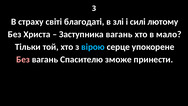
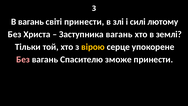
В страху: страху -> вагань (31, 22)
світі благодаті: благодаті -> принести (84, 22)
мало: мало -> землі (169, 34)
вірою colour: light blue -> yellow (93, 47)
